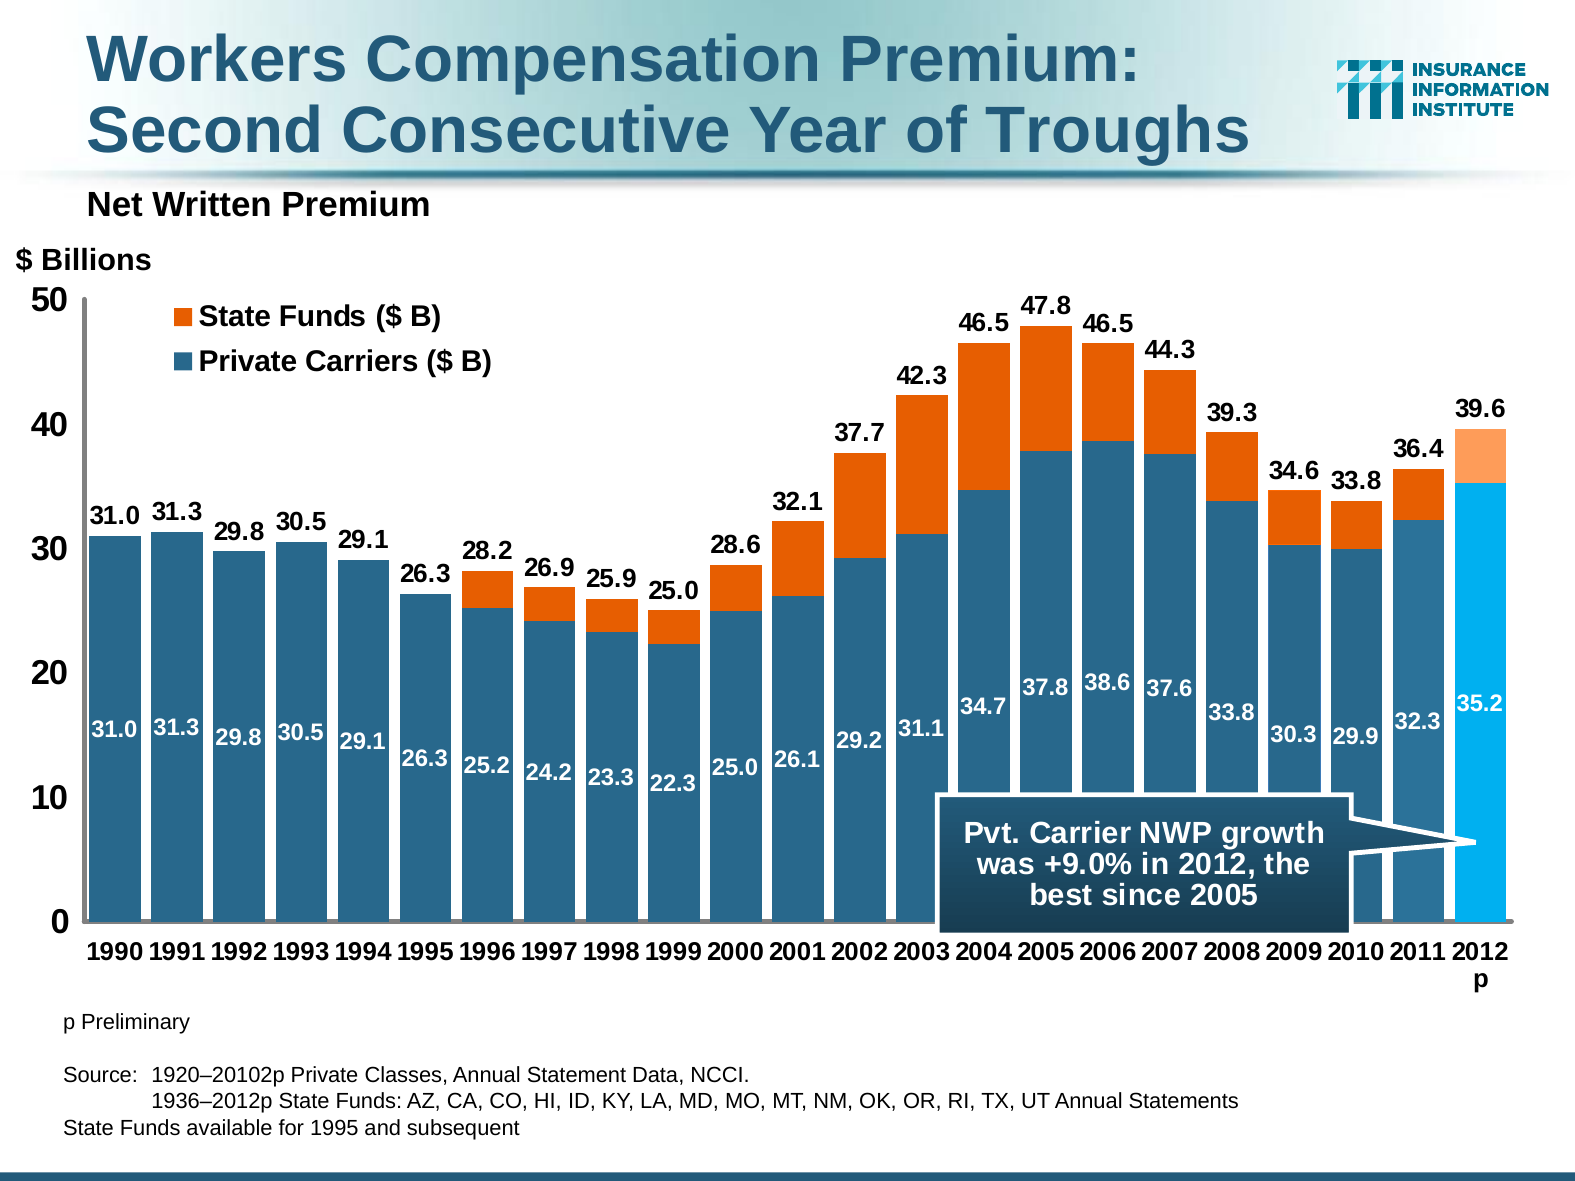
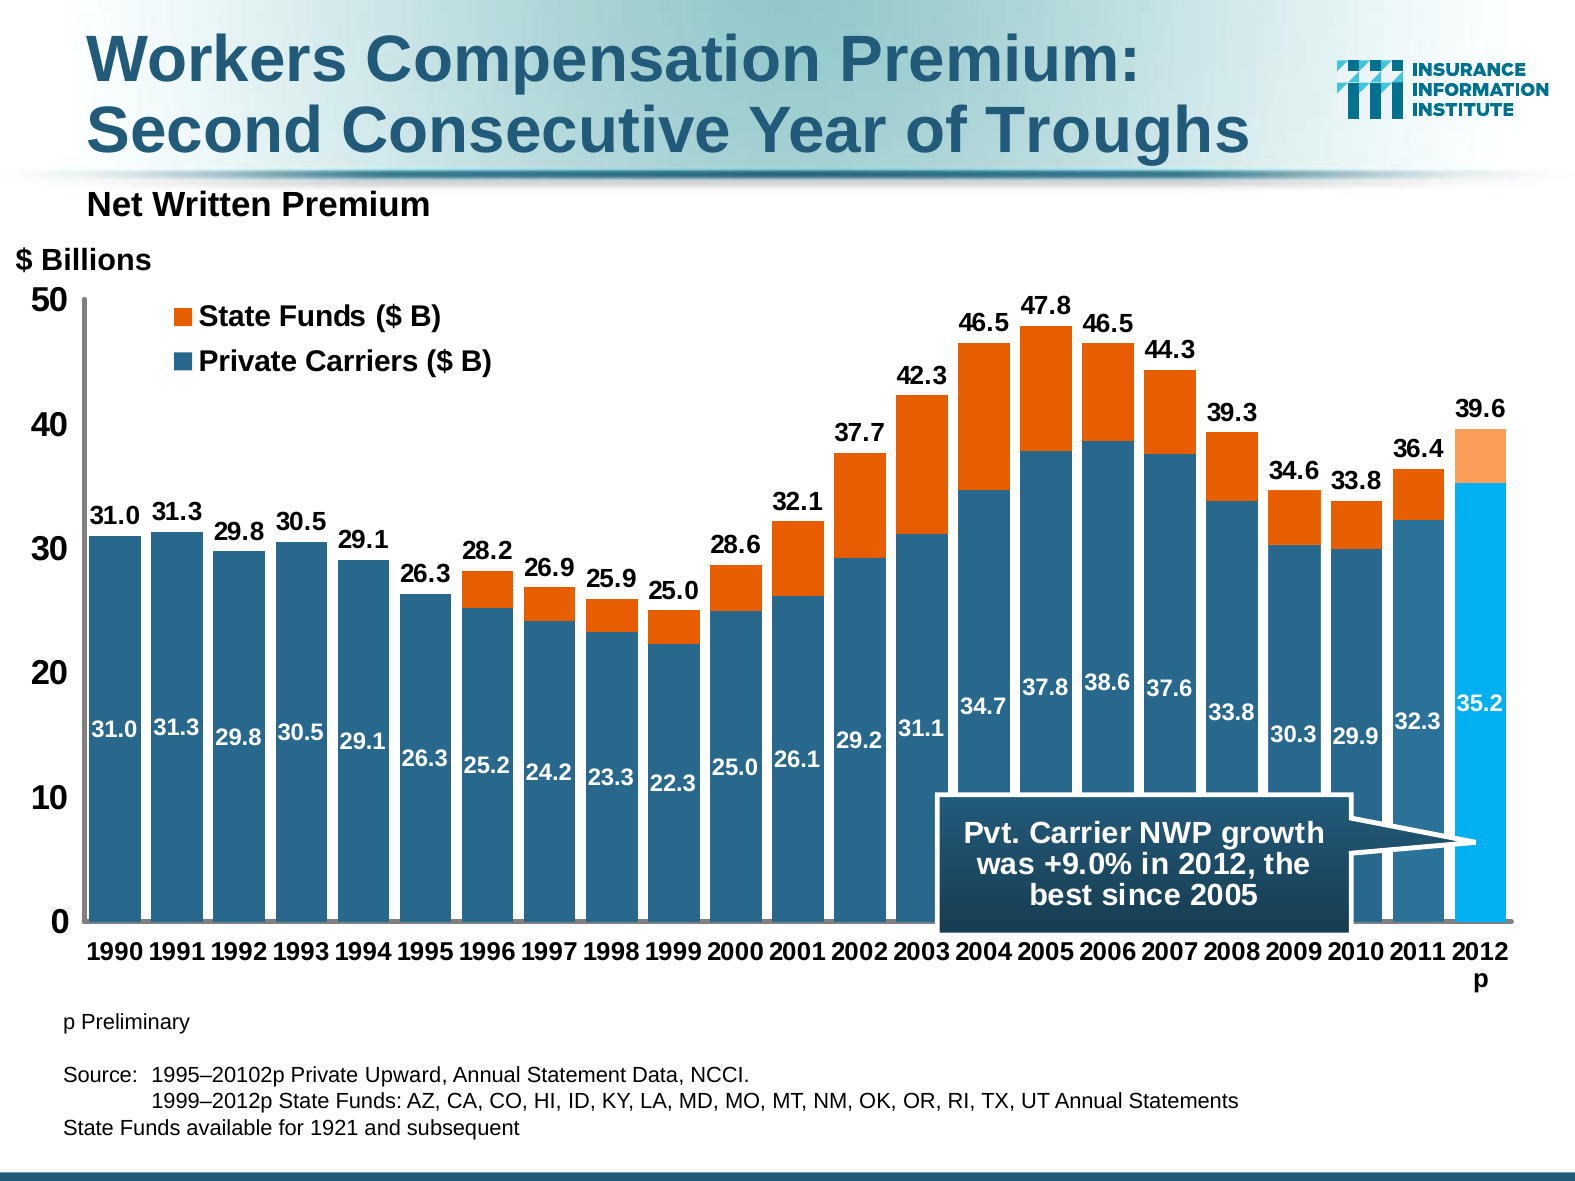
1920–20102p: 1920–20102p -> 1995–20102p (218, 1076)
Classes: Classes -> Upward (406, 1076)
1936–2012p: 1936–2012p -> 1999–2012p (212, 1102)
1995: 1995 -> 1921 (334, 1128)
